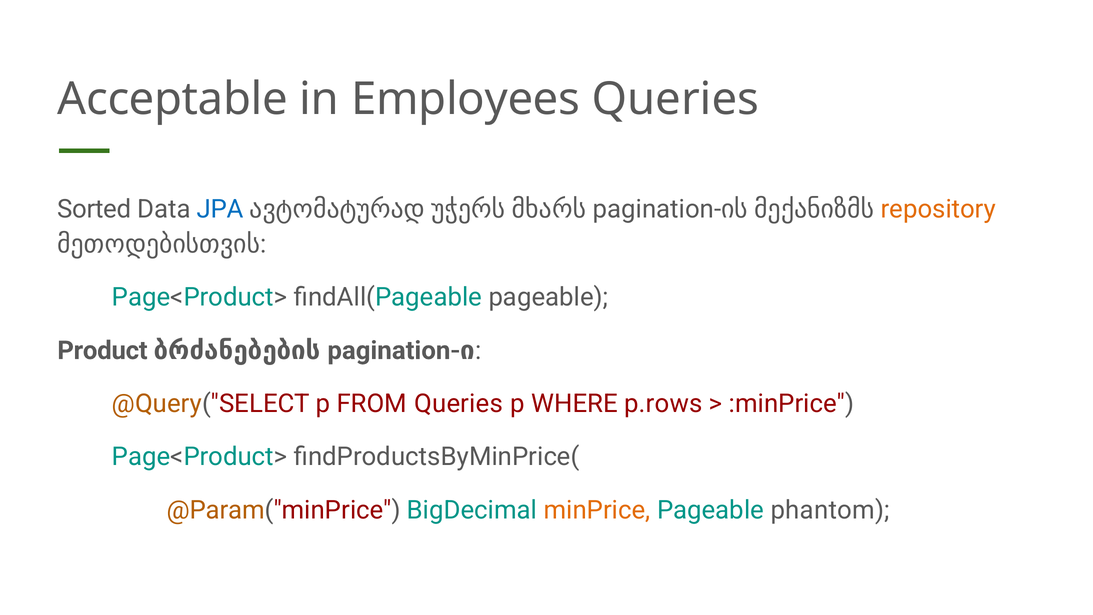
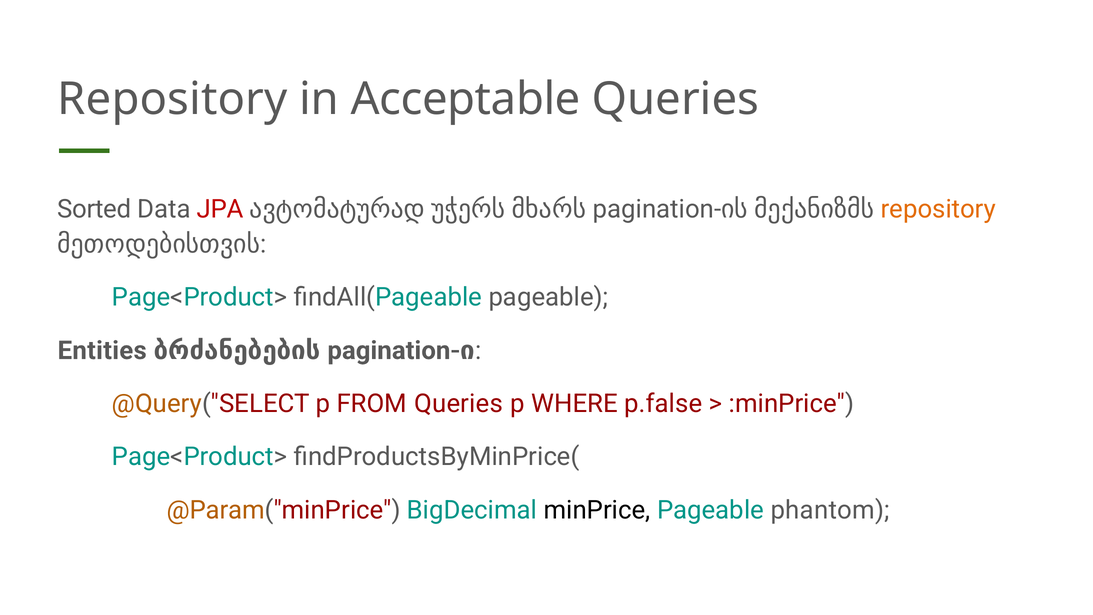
Acceptable: Acceptable -> Repository (172, 99)
Employees: Employees -> Acceptable (466, 99)
JPA colour: blue -> red (220, 209)
Product: Product -> Entities (102, 350)
p.rows: p.rows -> p.false (663, 404)
minPrice colour: orange -> black (597, 510)
